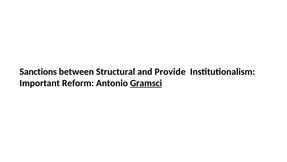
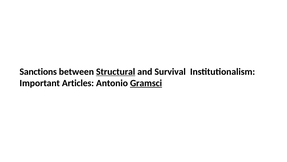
Structural underline: none -> present (116, 71)
Provide: Provide -> Survival (170, 71)
Reform: Reform -> Articles (78, 83)
